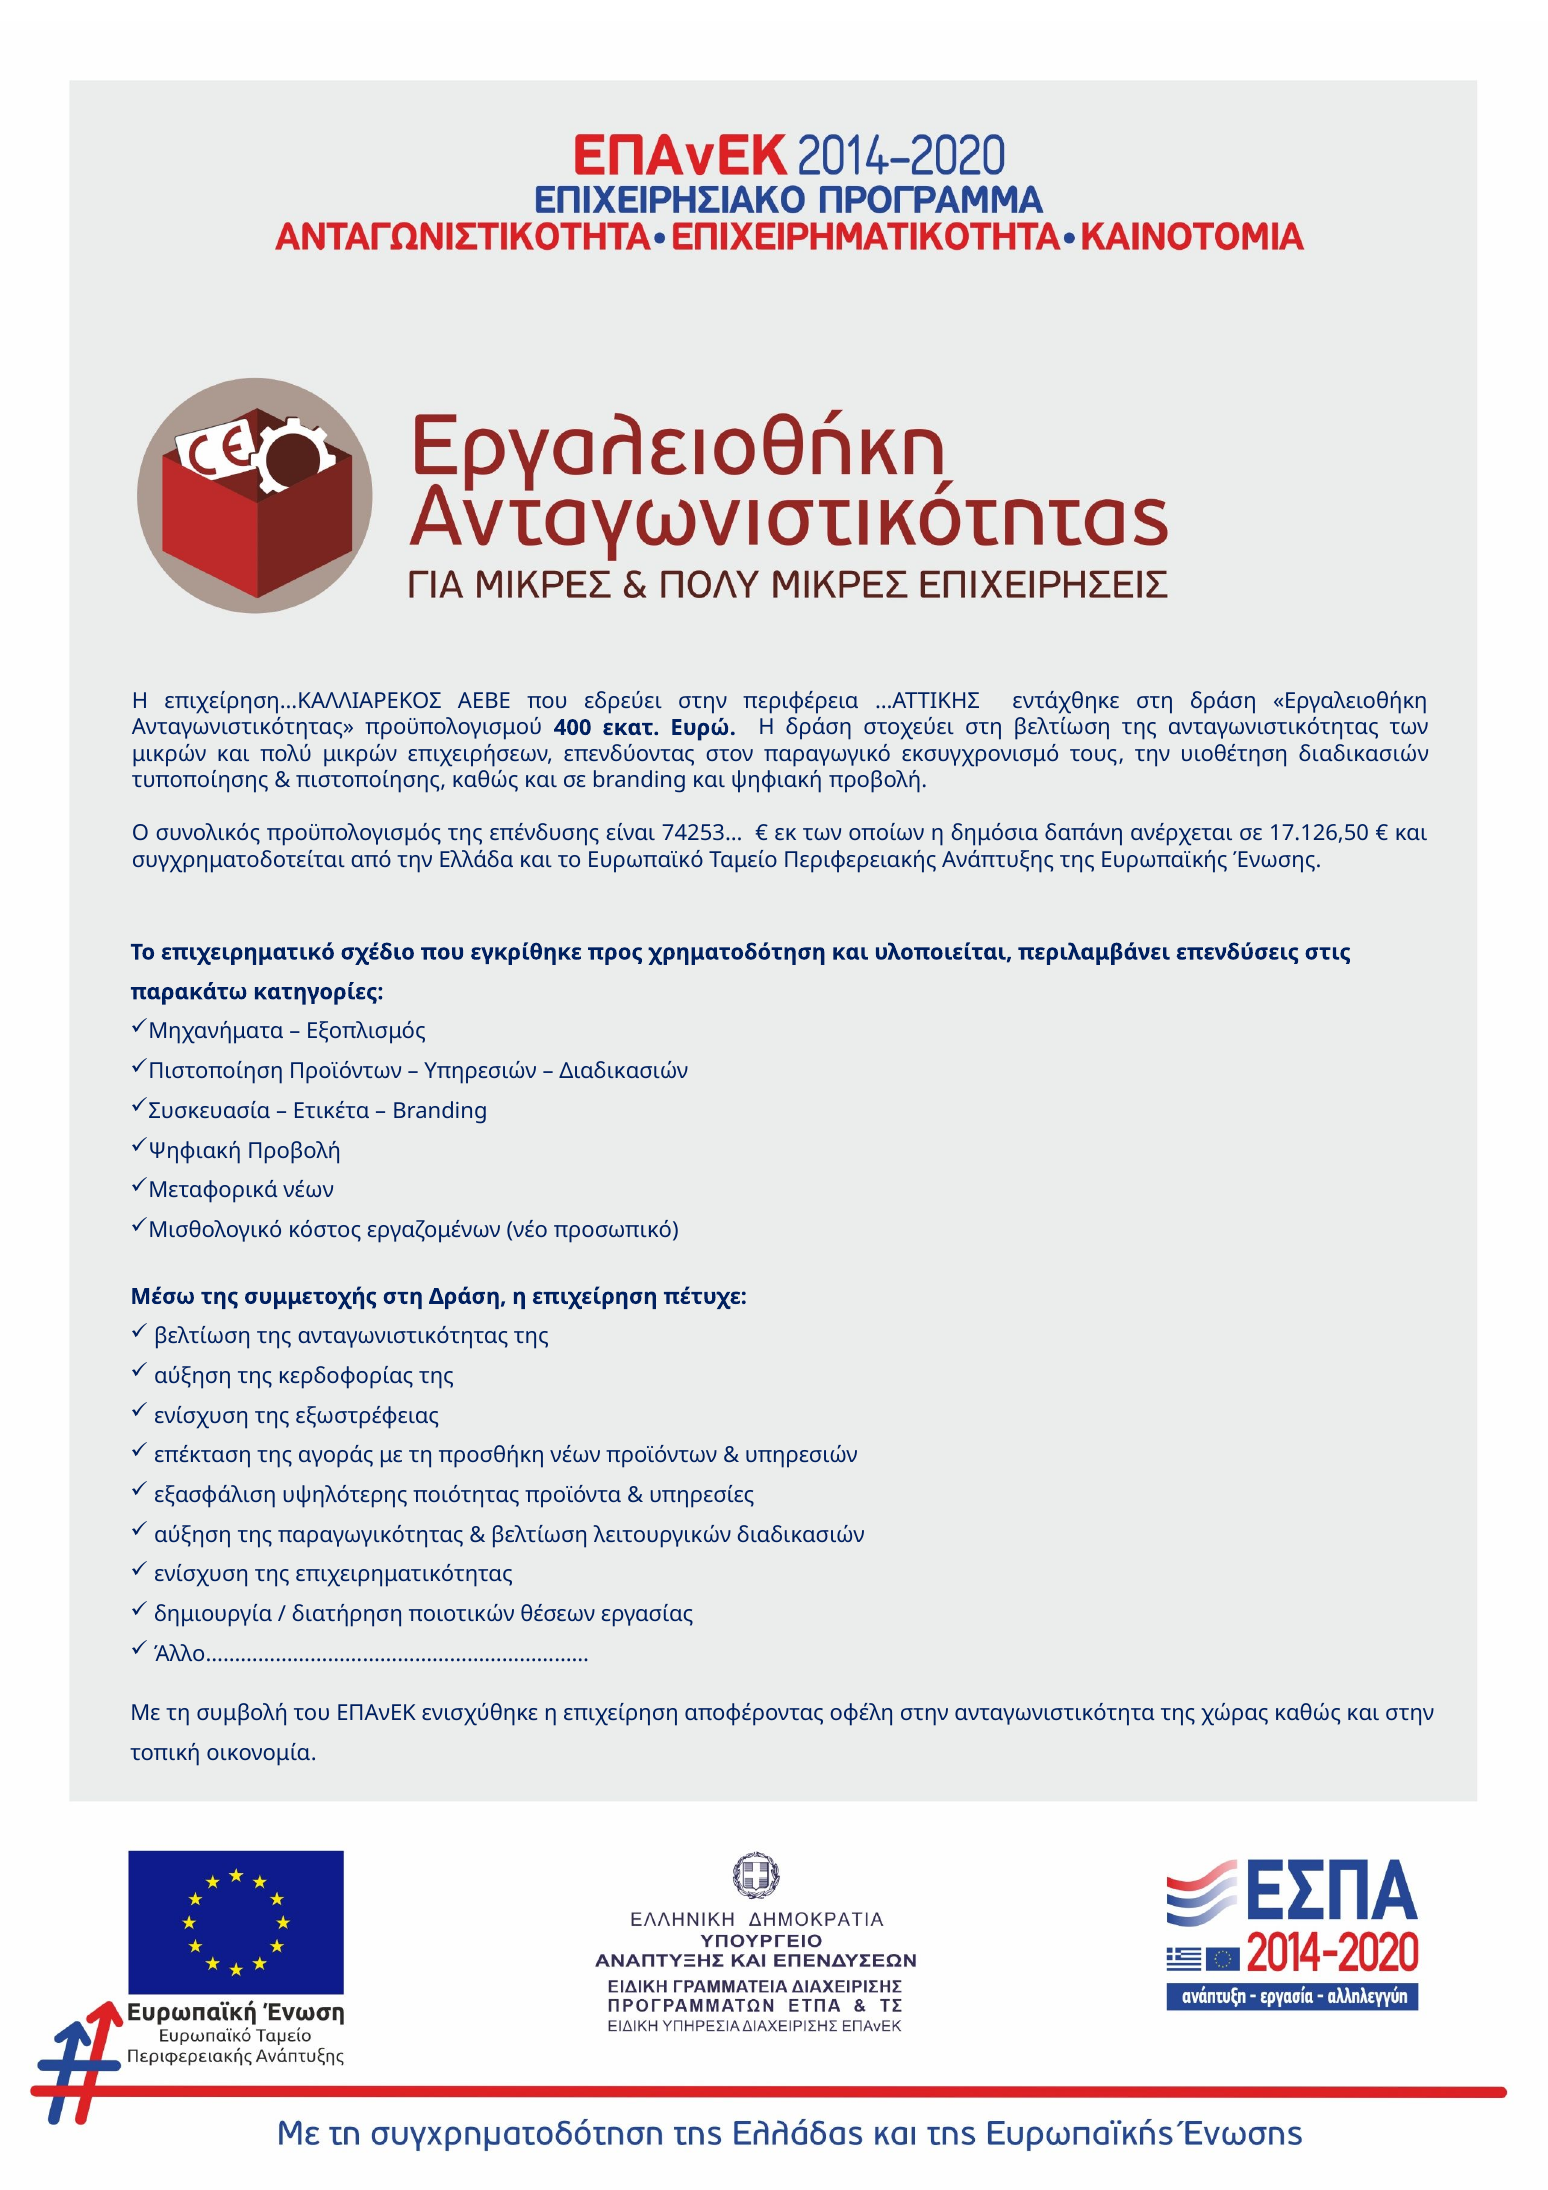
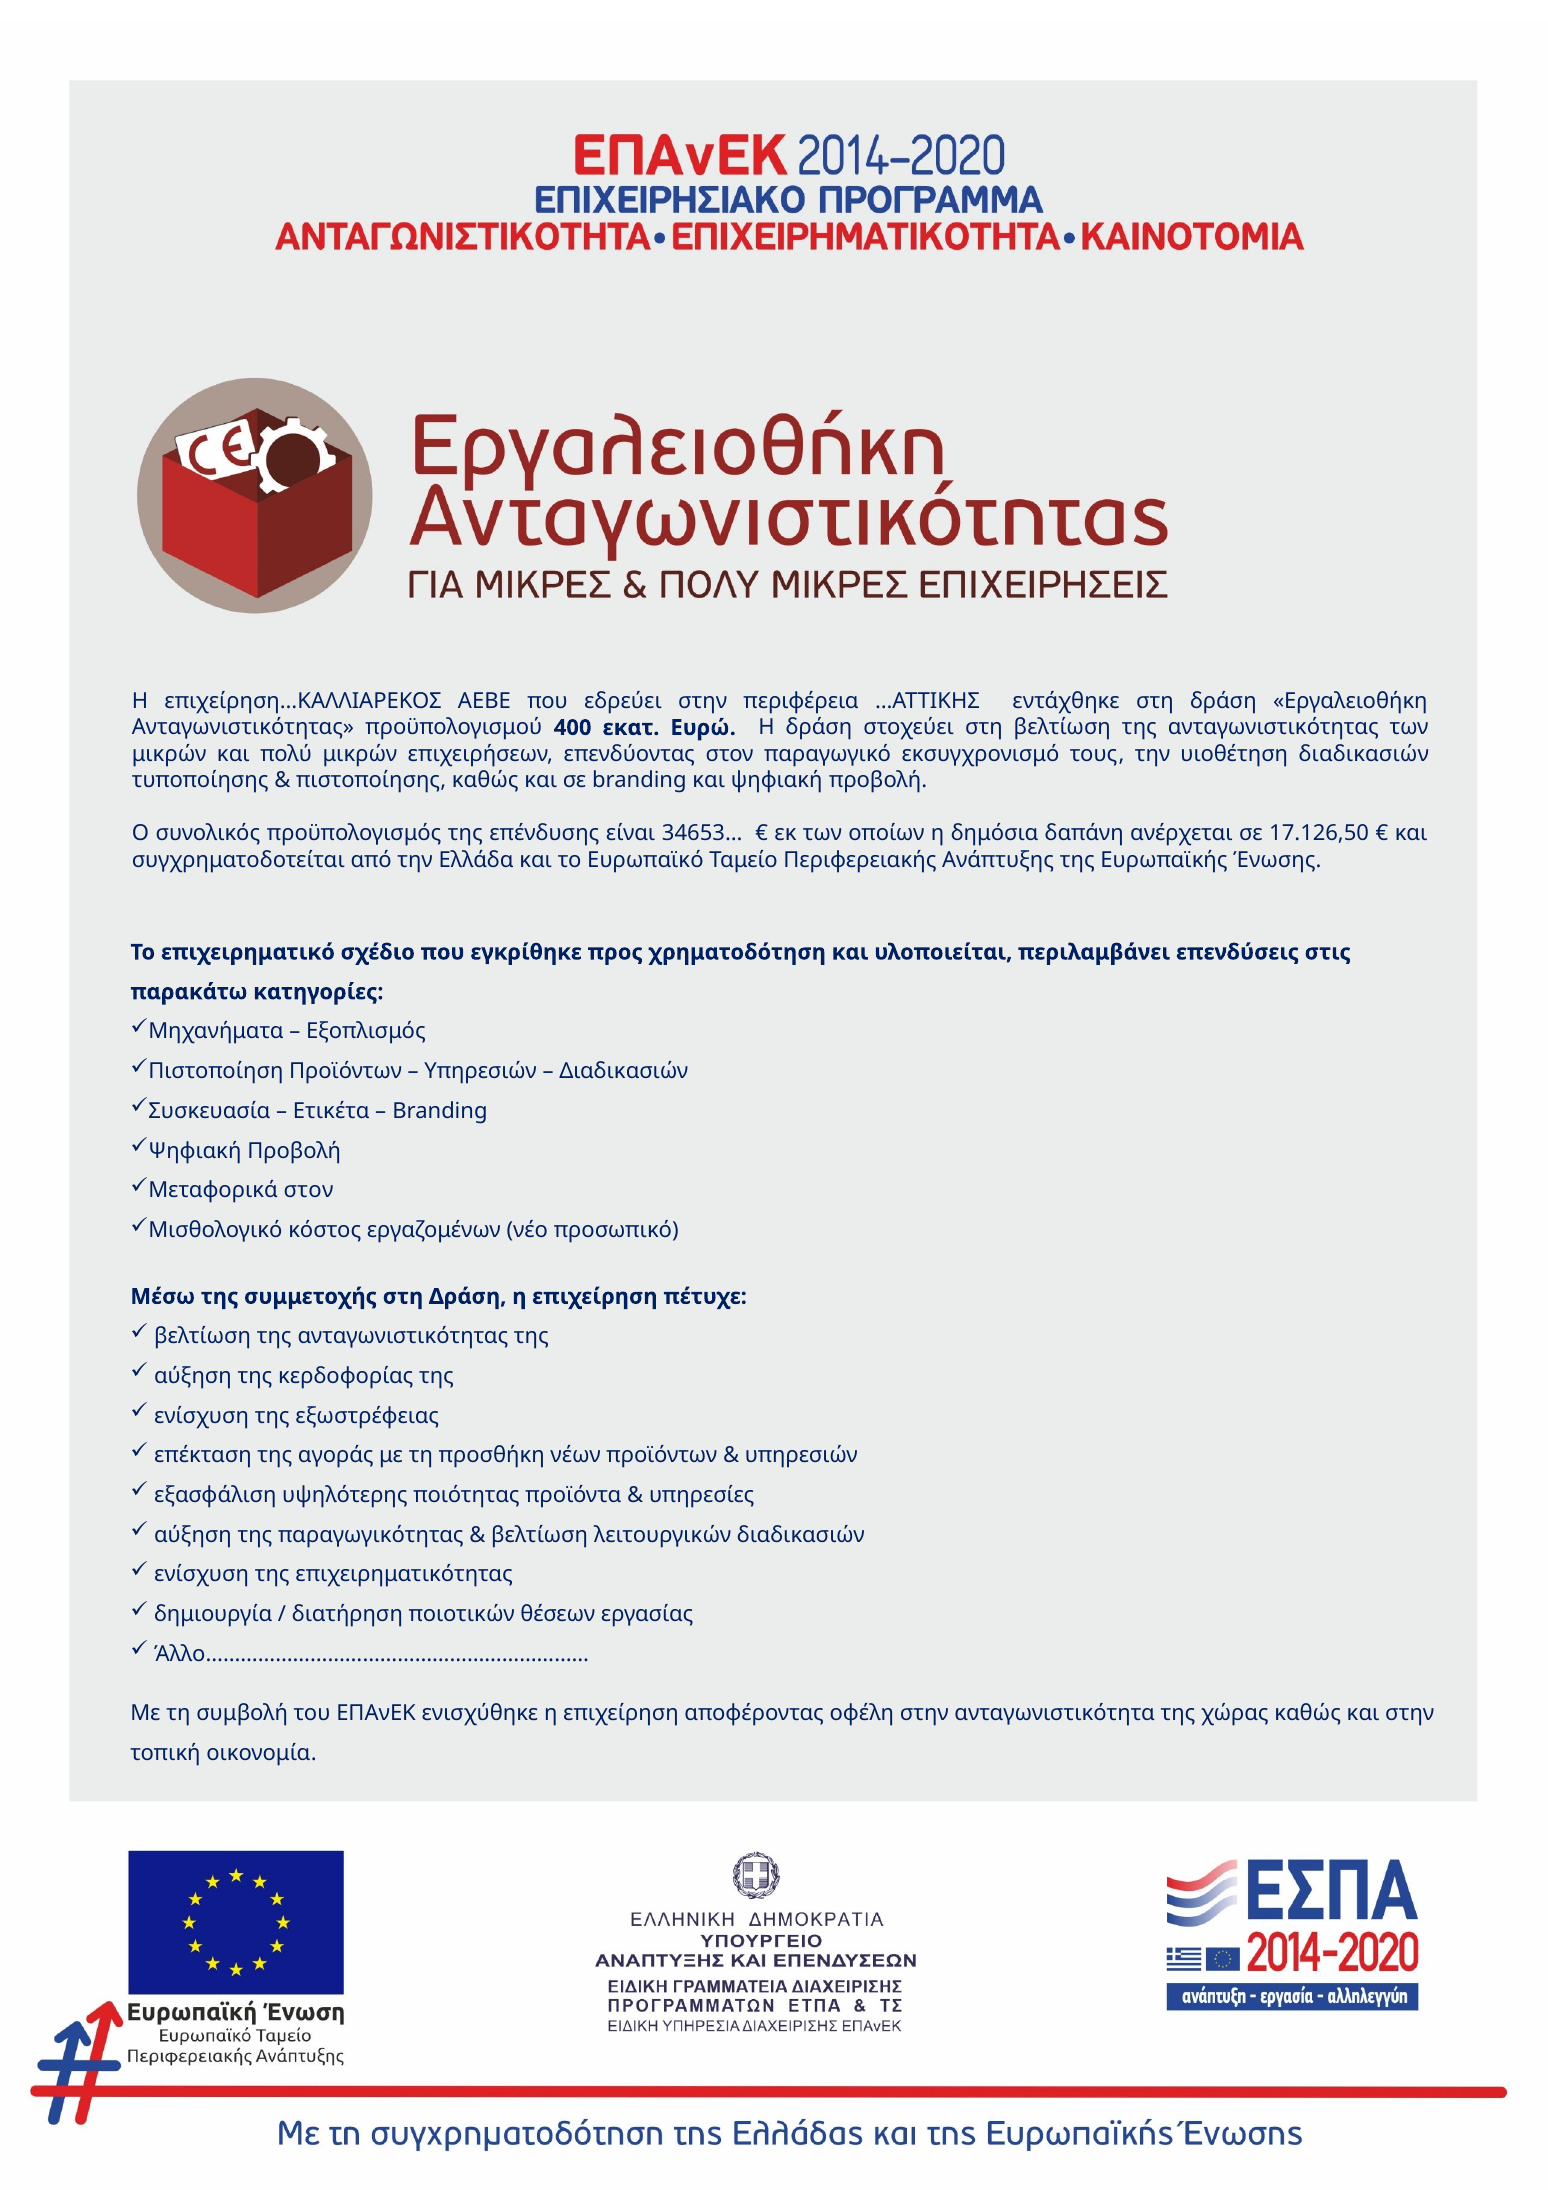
74253…: 74253… -> 34653… (702, 833)
Μεταφορικά νέων: νέων -> στον (309, 1190)
